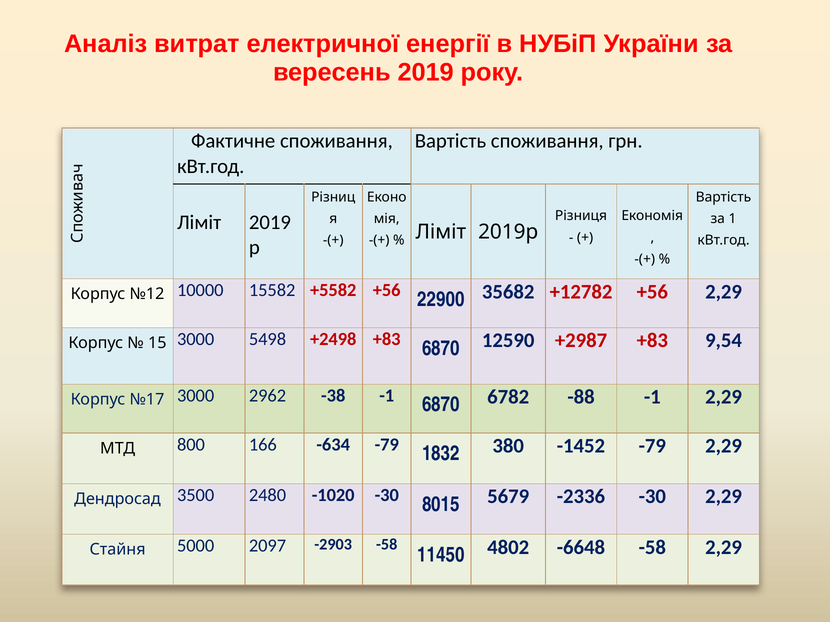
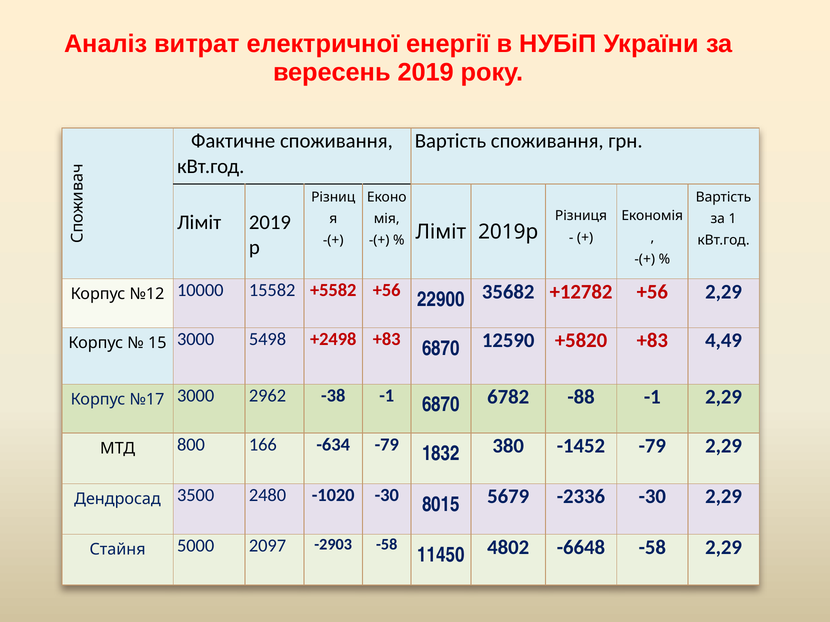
+2987: +2987 -> +5820 (581, 341)
9,54: 9,54 -> 4,49 (724, 341)
